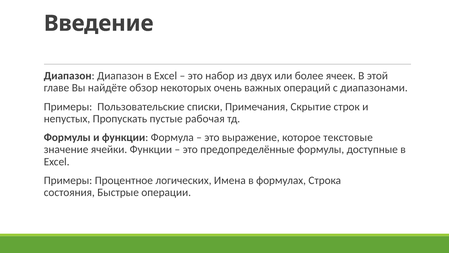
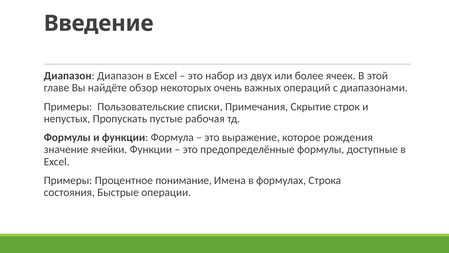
текстовые: текстовые -> рождения (348, 137)
логических: логических -> понимание (184, 180)
